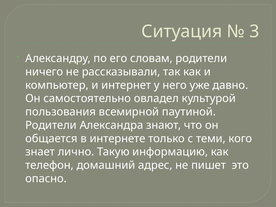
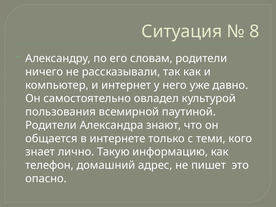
3: 3 -> 8 (254, 31)
